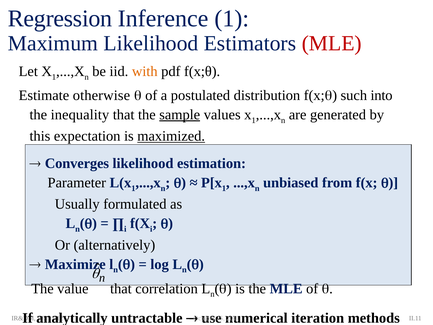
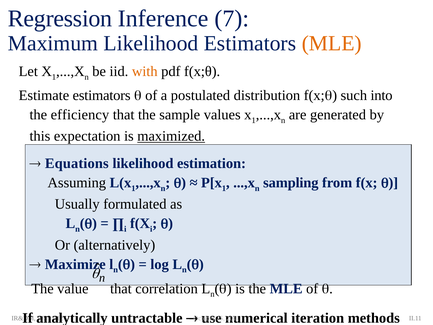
Inference 1: 1 -> 7 (232, 19)
MLE colour: red -> orange (332, 43)
Estimate otherwise: otherwise -> estimators (102, 95)
inequality: inequality -> efficiency (80, 115)
sample underline: present -> none (180, 115)
Converges: Converges -> Equations (77, 163)
Parameter: Parameter -> Assuming (77, 183)
unbiased: unbiased -> sampling (291, 183)
